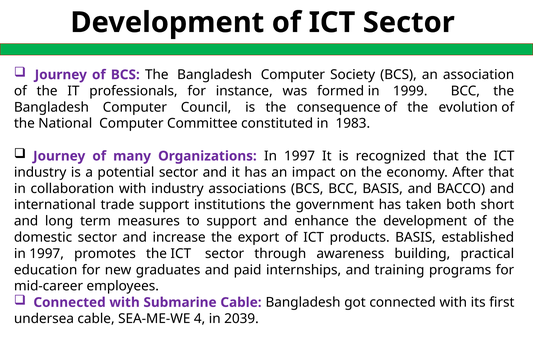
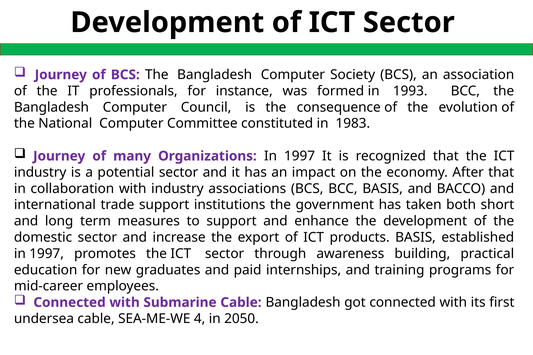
1999: 1999 -> 1993 (410, 91)
2039: 2039 -> 2050 (241, 319)
